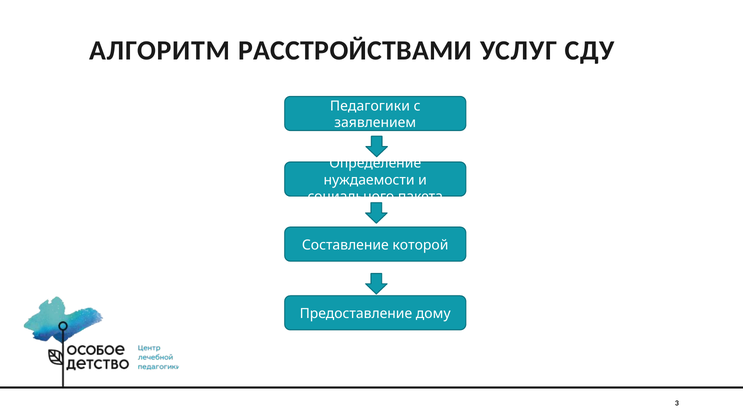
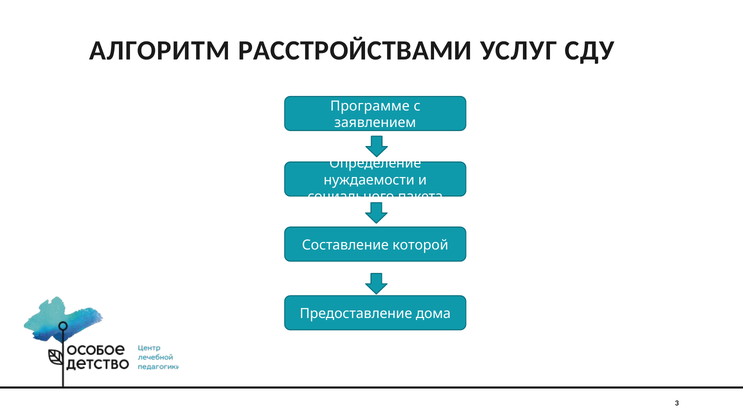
Педагогики: Педагогики -> Программе (370, 106)
дому: дому -> дома (433, 314)
